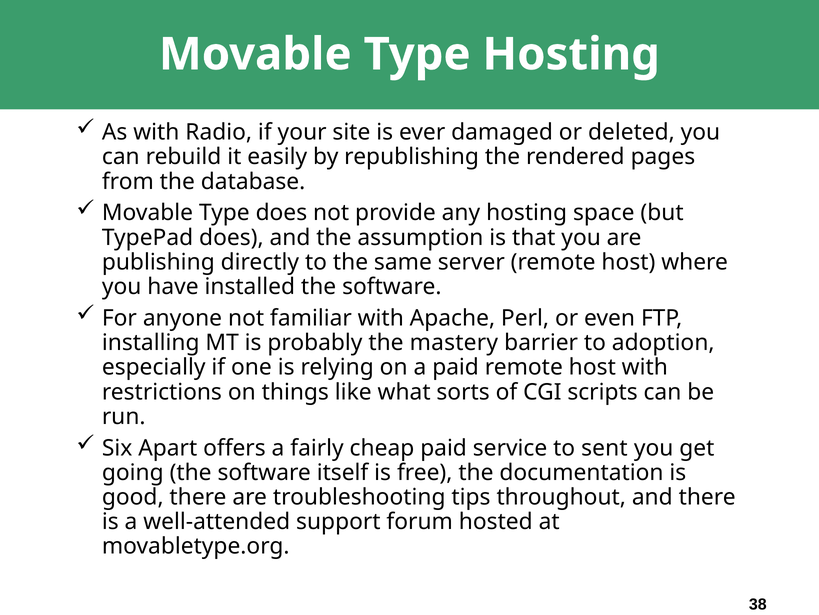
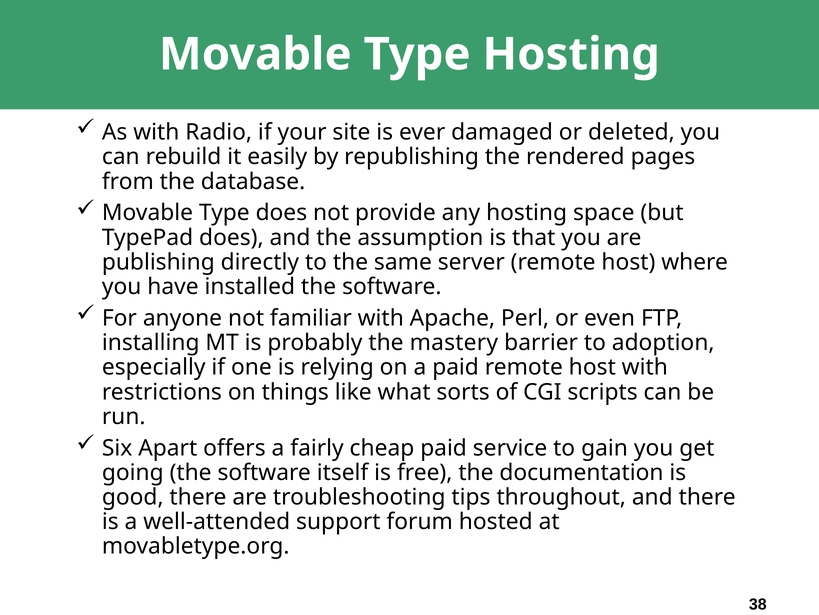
sent: sent -> gain (605, 447)
